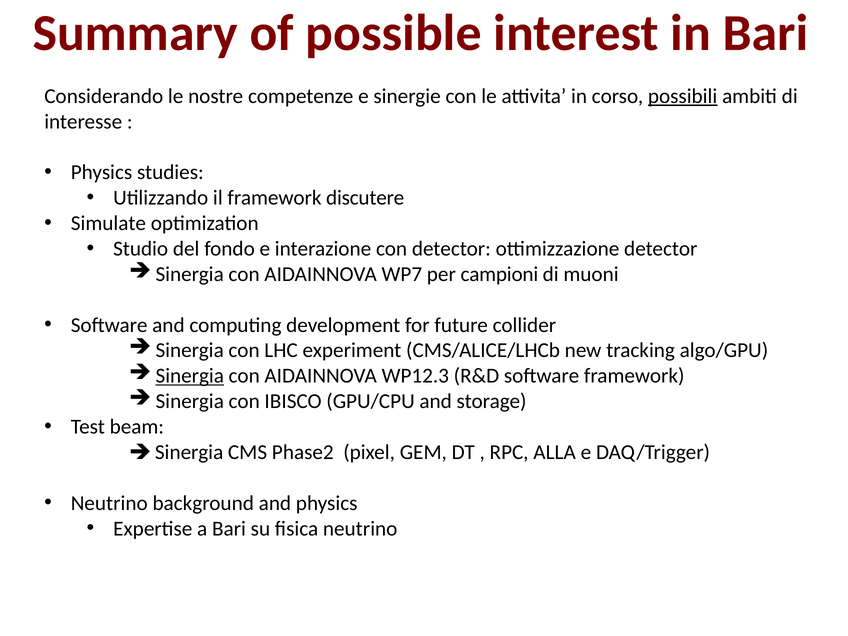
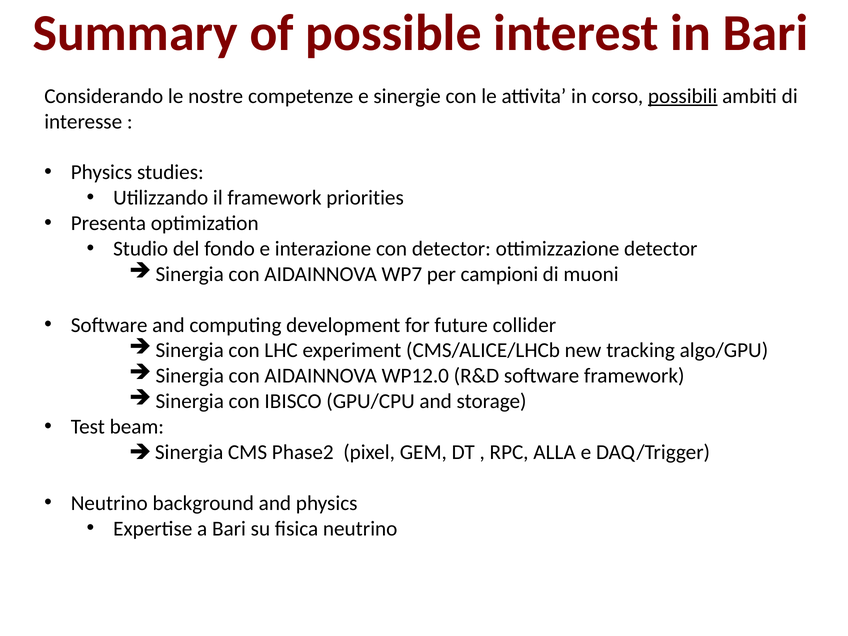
discutere: discutere -> priorities (365, 198)
Simulate: Simulate -> Presenta (108, 223)
Sinergia underline: present -> none (190, 376)
WP12.3: WP12.3 -> WP12.0 (415, 376)
